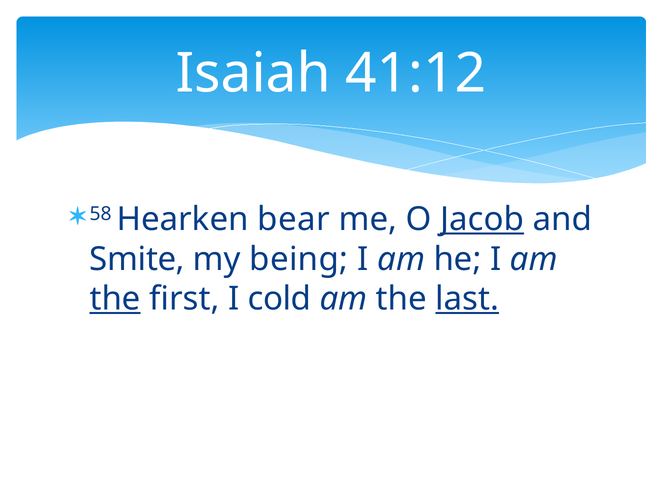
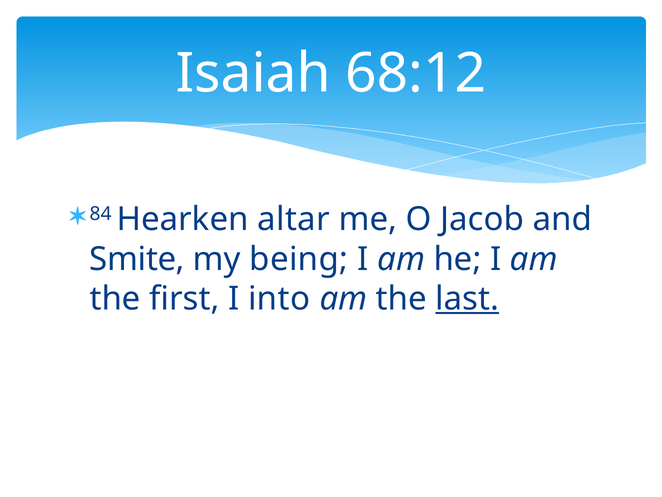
41:12: 41:12 -> 68:12 (416, 74)
58: 58 -> 84 (101, 214)
bear: bear -> altar (294, 219)
Jacob underline: present -> none (482, 219)
the underline: present -> none (115, 299)
cold: cold -> into (279, 299)
